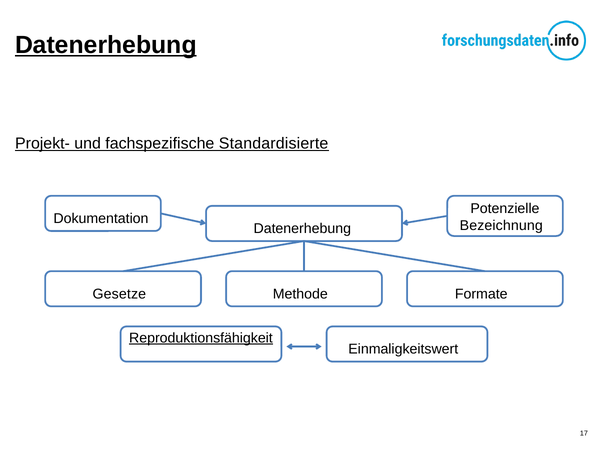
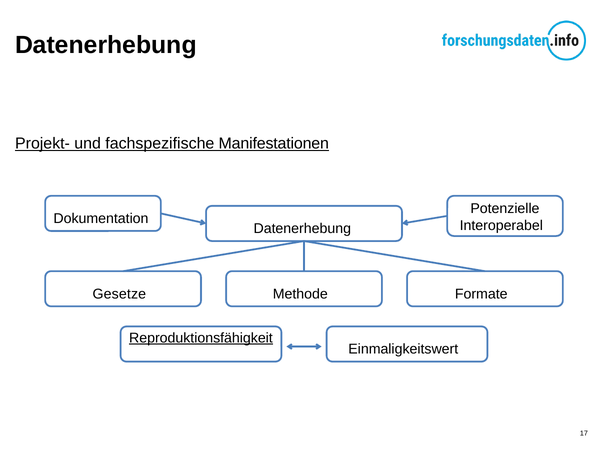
Datenerhebung underline: present -> none (106, 45)
Standardisierte: Standardisierte -> Manifestationen (274, 143)
Bezeichnung: Bezeichnung -> Interoperabel (501, 226)
